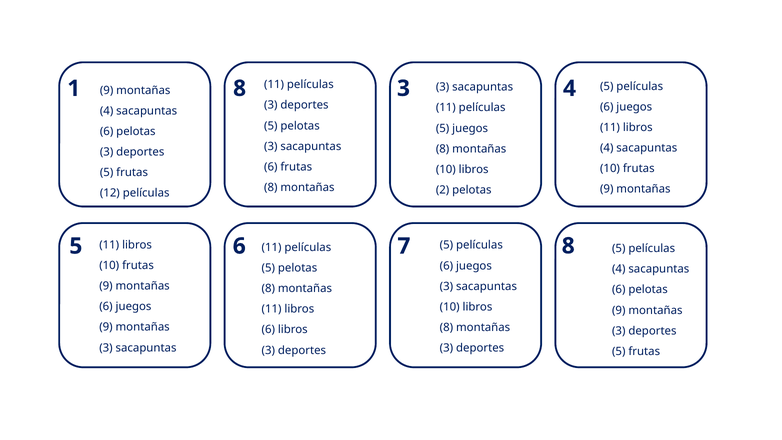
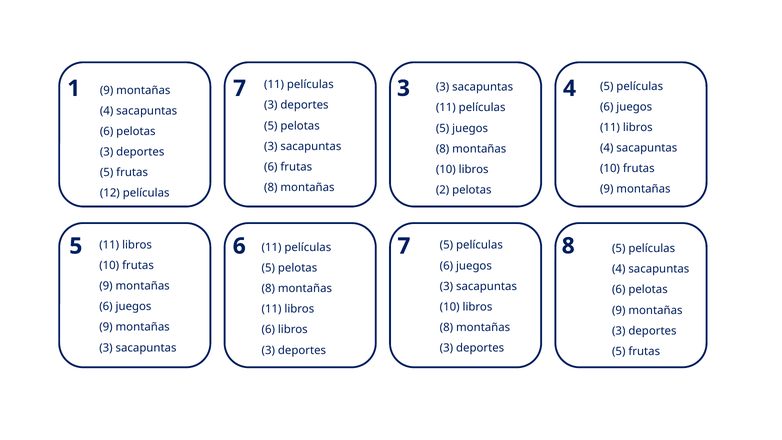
1 8: 8 -> 7 (240, 88)
